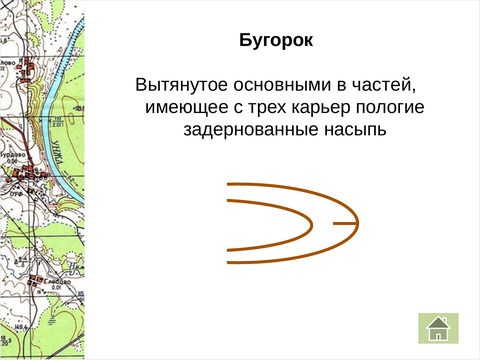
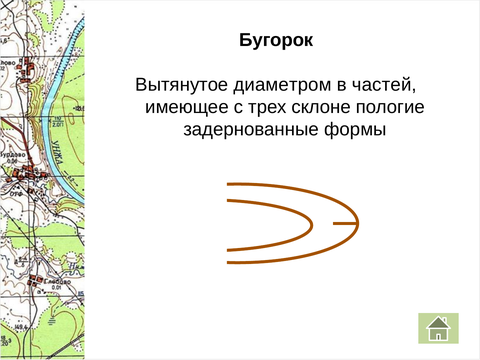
основными: основными -> диаметром (283, 85)
карьер: карьер -> склоне (321, 107)
насыпь: насыпь -> формы (355, 129)
